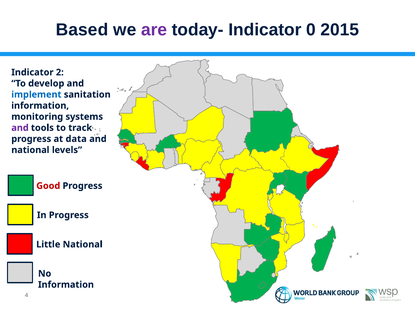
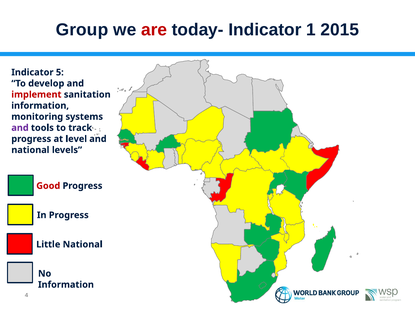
Based: Based -> Group (82, 30)
are colour: purple -> red (154, 30)
0: 0 -> 1 (311, 30)
2: 2 -> 5 (60, 72)
implement colour: blue -> red (36, 94)
data: data -> level (76, 139)
